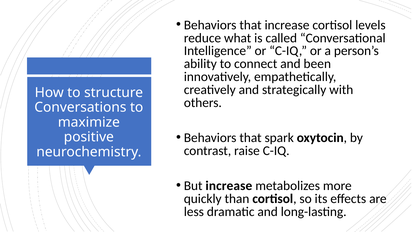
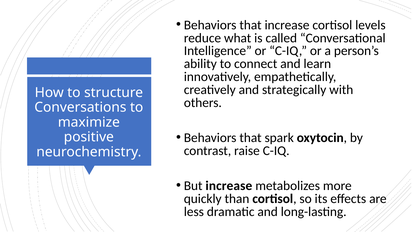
been: been -> learn (317, 64)
